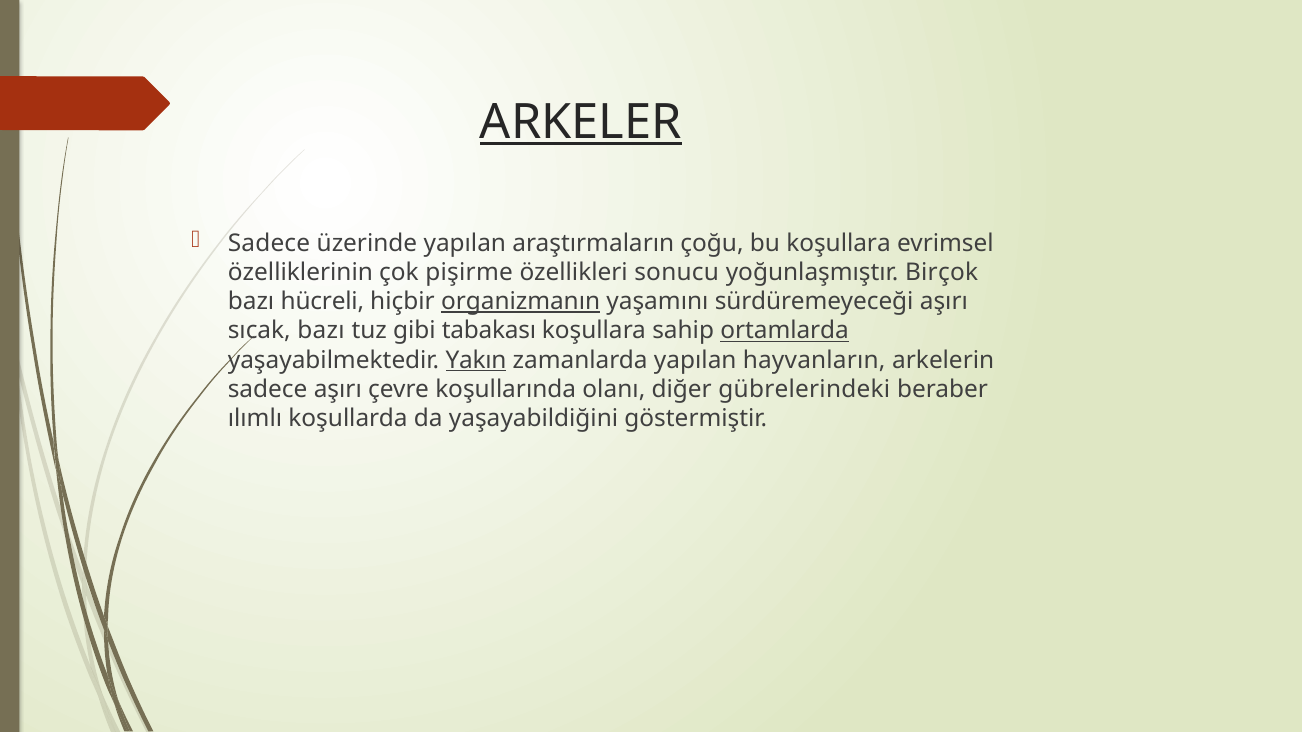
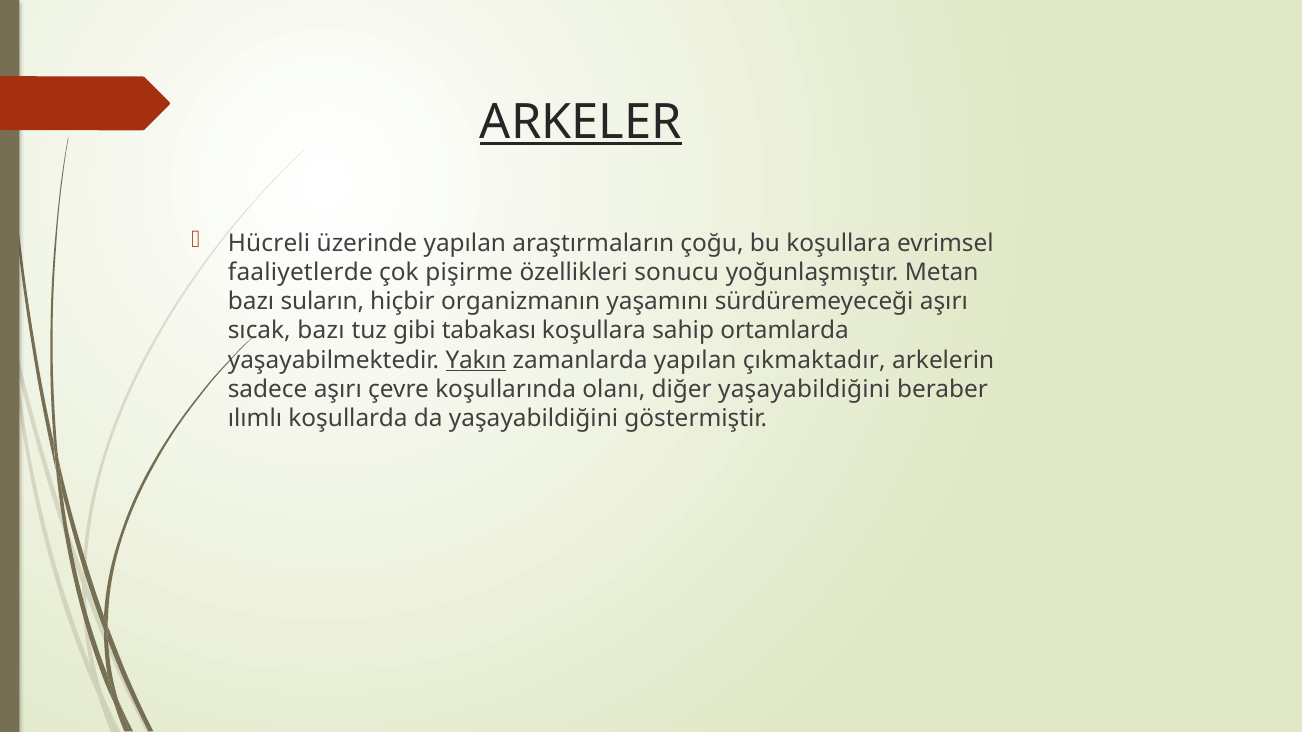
Sadece: Sadece -> Hücreli (269, 243)
özelliklerinin: özelliklerinin -> faaliyetlerde (300, 273)
Birçok: Birçok -> Metan (942, 273)
hücreli: hücreli -> suların (322, 302)
organizmanın underline: present -> none (521, 302)
ortamlarda underline: present -> none (785, 331)
hayvanların: hayvanların -> çıkmaktadır (814, 360)
diğer gübrelerindeki: gübrelerindeki -> yaşayabildiğini (804, 390)
